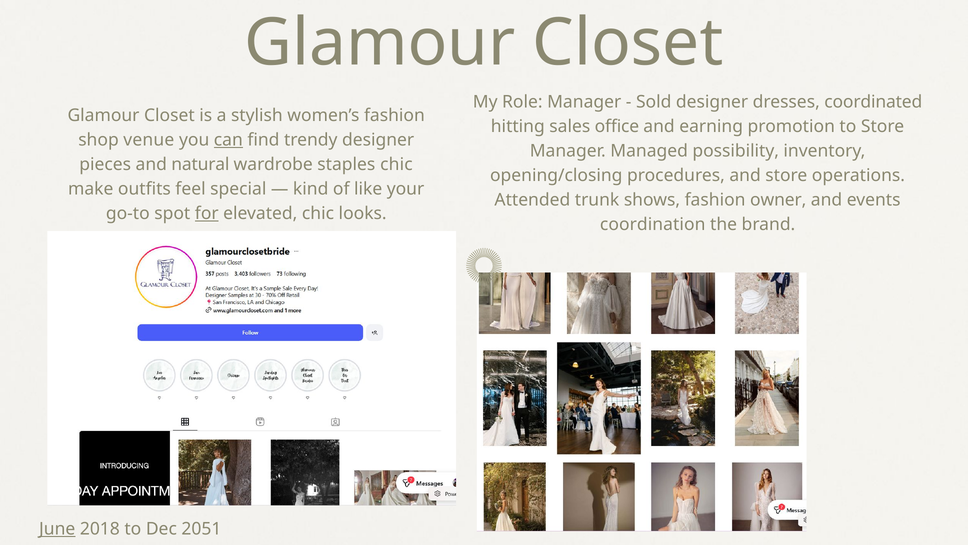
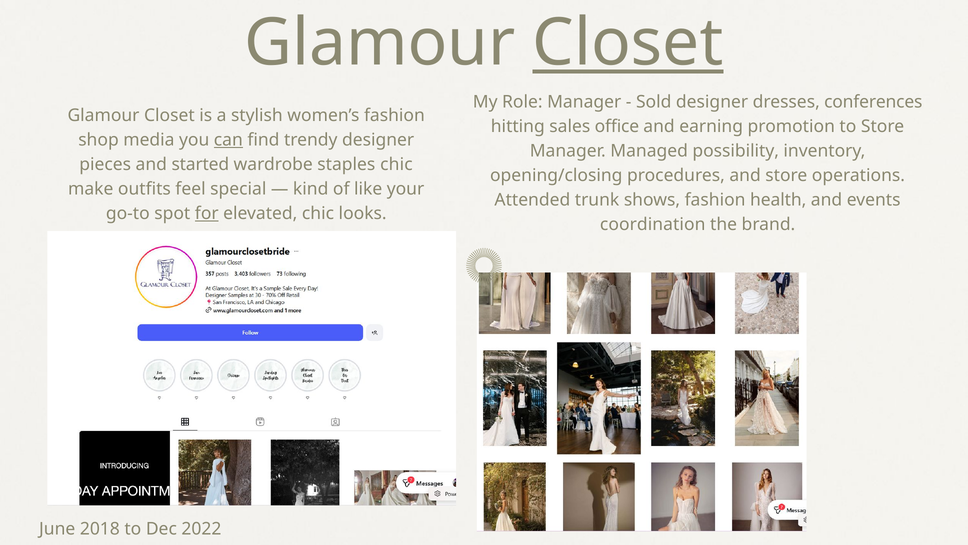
Closet underline: none -> present (628, 43)
coordinated: coordinated -> conferences (873, 102)
venue: venue -> media (149, 140)
natural: natural -> started (200, 164)
owner: owner -> health (778, 200)
June underline: present -> none (57, 528)
2051: 2051 -> 2022 (201, 528)
